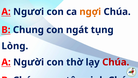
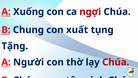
Ngươi: Ngươi -> Xuống (29, 12)
ngợi colour: orange -> red (90, 12)
ngát: ngát -> xuất (77, 30)
Lòng: Lòng -> Tặng (15, 46)
